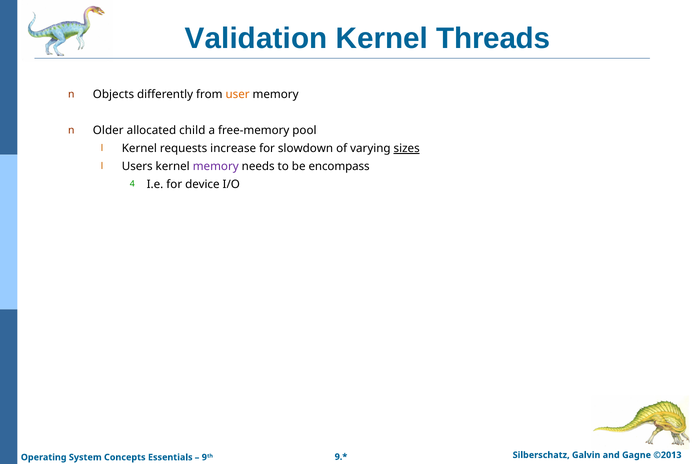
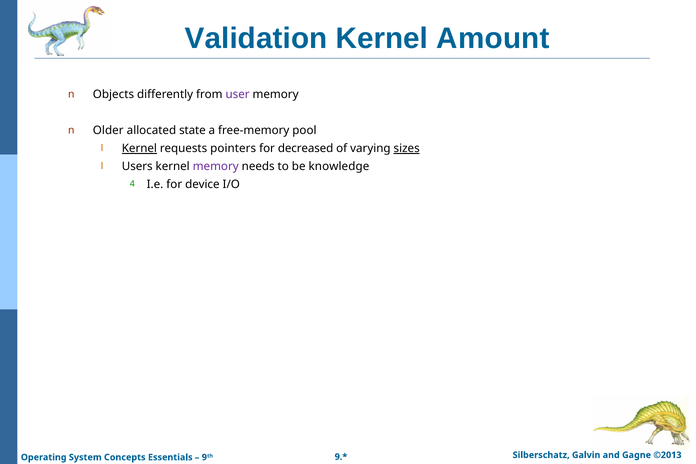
Threads: Threads -> Amount (493, 39)
user colour: orange -> purple (238, 95)
child: child -> state (192, 130)
Kernel underline: none -> present (139, 148)
increase: increase -> pointers (233, 148)
slowdown: slowdown -> decreased (306, 148)
encompass: encompass -> knowledge (339, 166)
